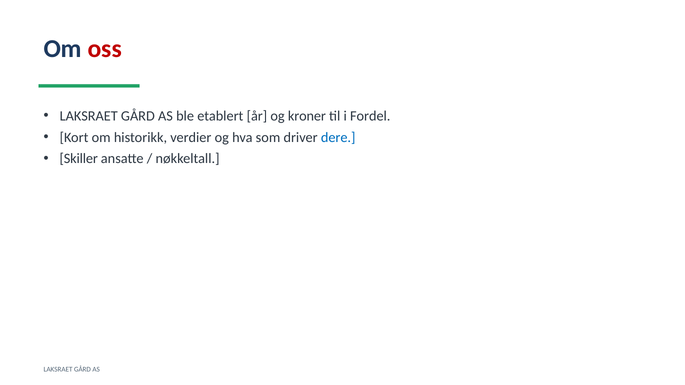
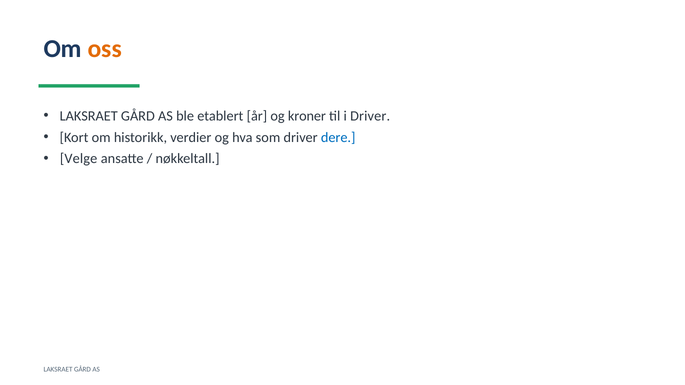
oss colour: red -> orange (105, 49)
i Fordel: Fordel -> Driver (370, 116)
Skiller: Skiller -> Velge (79, 159)
